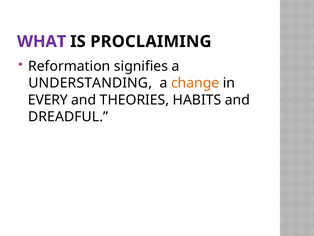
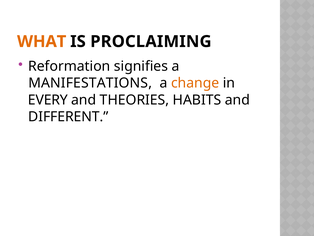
WHAT colour: purple -> orange (42, 41)
UNDERSTANDING: UNDERSTANDING -> MANIFESTATIONS (90, 83)
DREADFUL: DREADFUL -> DIFFERENT (68, 116)
